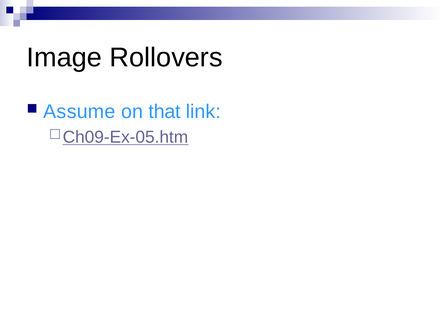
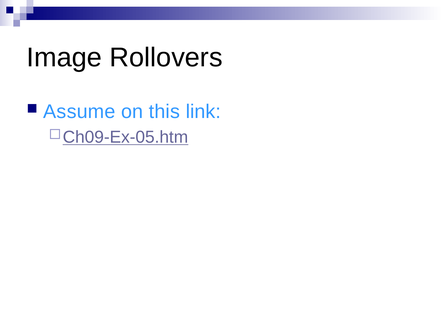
that: that -> this (164, 112)
